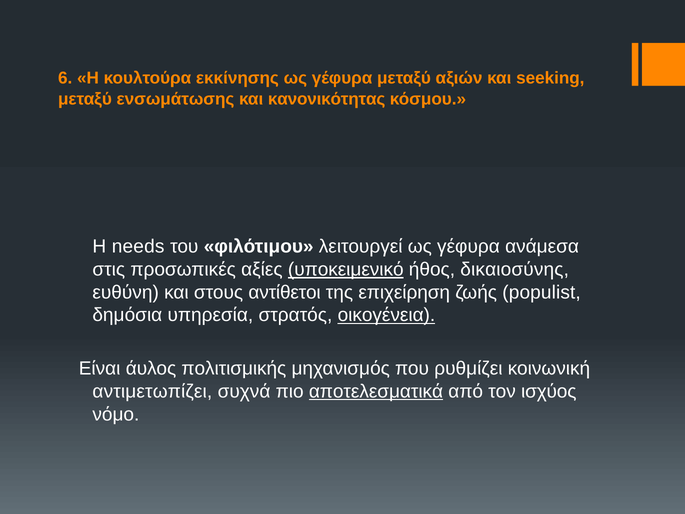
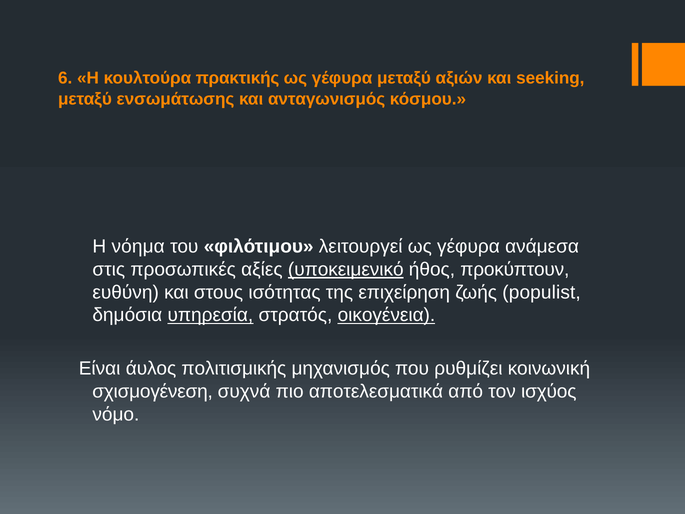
εκκίνησης: εκκίνησης -> πρακτικής (238, 78)
κανονικότητας: κανονικότητας -> ανταγωνισμός (327, 99)
needs: needs -> νόημα (138, 247)
δικαιοσύνης: δικαιοσύνης -> προκύπτουν (515, 269)
αντίθετοι: αντίθετοι -> ισότητας (285, 292)
υπηρεσία underline: none -> present (210, 315)
αντιμετωπίζει: αντιμετωπίζει -> σχισμογένεση (153, 391)
αποτελεσματικά underline: present -> none (376, 391)
